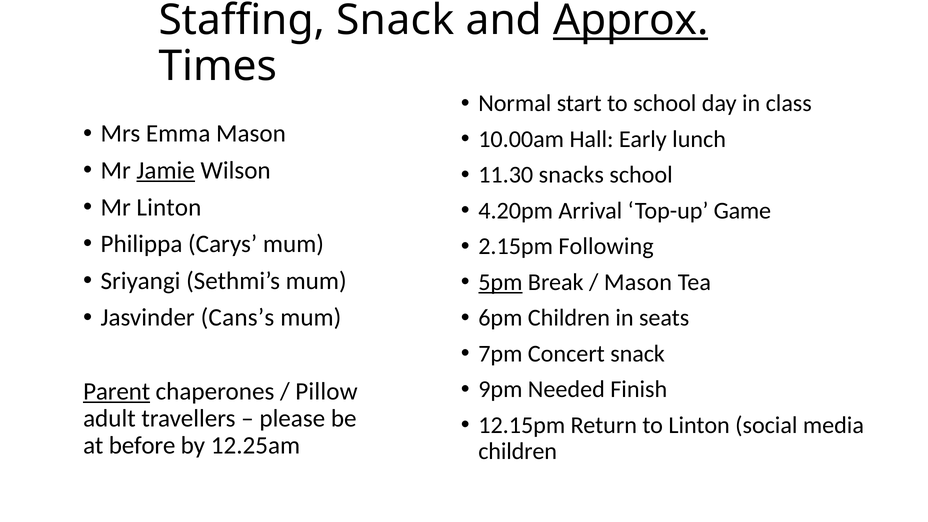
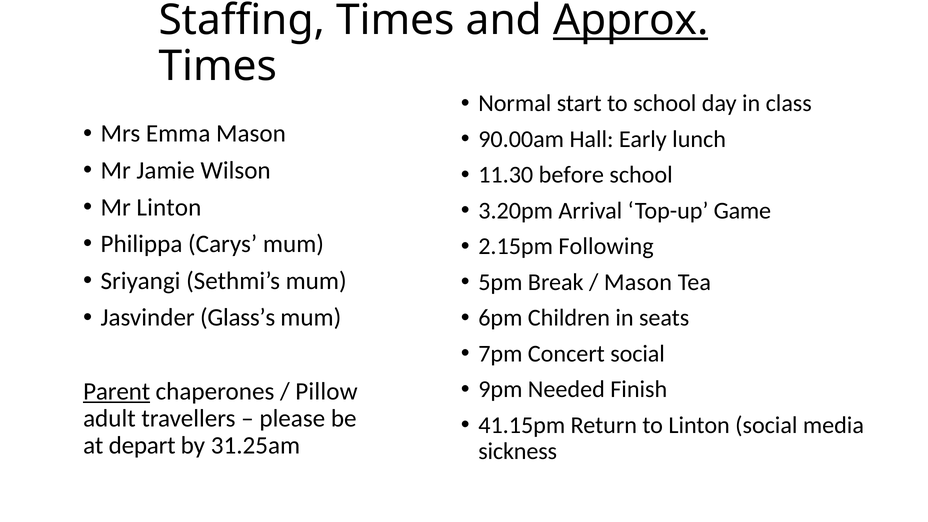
Staffing Snack: Snack -> Times (395, 20)
10.00am: 10.00am -> 90.00am (521, 139)
Jamie underline: present -> none (166, 170)
snacks: snacks -> before (571, 175)
4.20pm: 4.20pm -> 3.20pm (516, 211)
5pm underline: present -> none (500, 282)
Cans’s: Cans’s -> Glass’s (238, 318)
Concert snack: snack -> social (638, 354)
12.15pm: 12.15pm -> 41.15pm (522, 425)
before: before -> depart (142, 446)
12.25am: 12.25am -> 31.25am (255, 446)
children: children -> sickness (518, 451)
